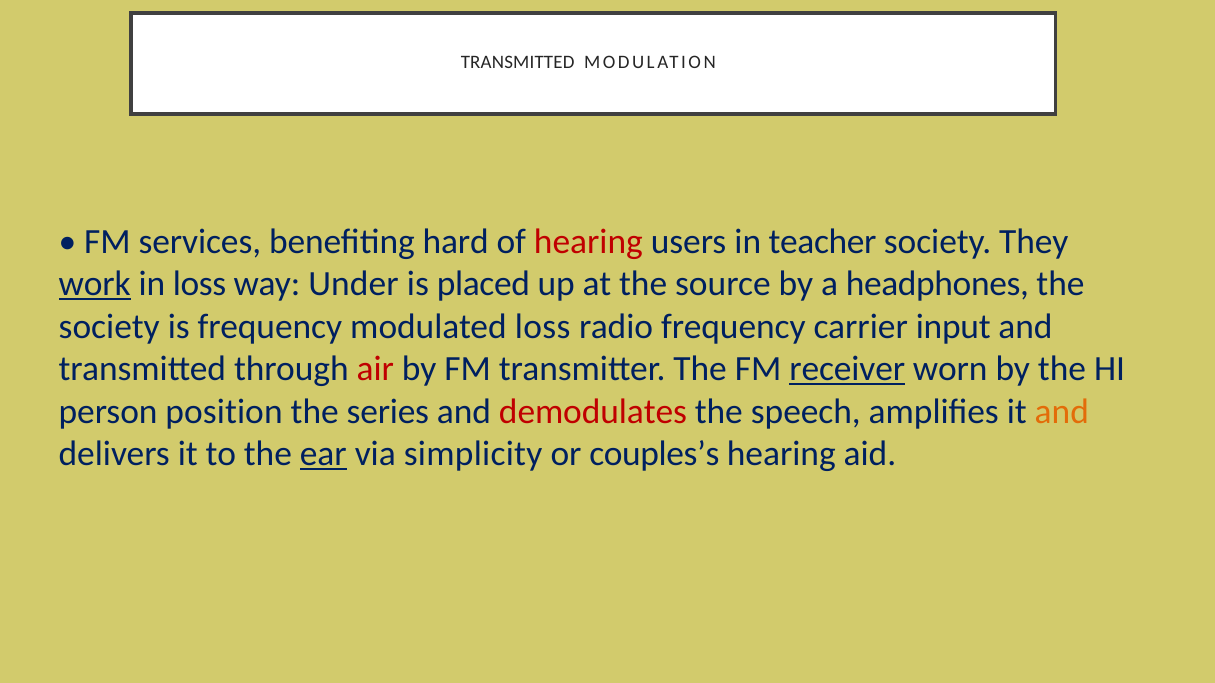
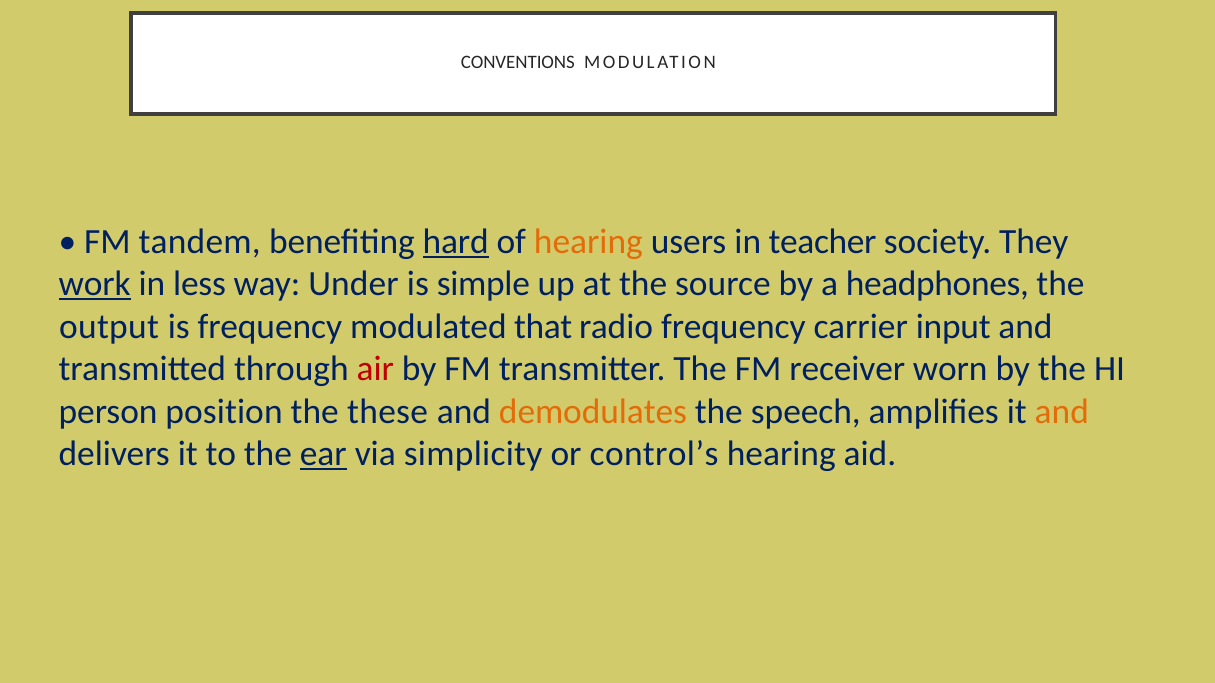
TRANSMITTED: TRANSMITTED -> CONVENTIONS (518, 62)
services: services -> tandem (200, 242)
hard underline: none -> present (456, 242)
hearing colour: red -> orange (588, 242)
in loss: loss -> less (200, 284)
placed: placed -> simple (483, 284)
society: society -> output (109, 327)
modulated loss: loss -> that (543, 327)
receiver underline: present -> none (847, 369)
series: series -> these (388, 412)
demodulates colour: red -> orange (593, 412)
couples’s: couples’s -> control’s (654, 454)
